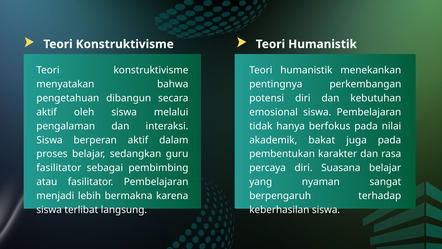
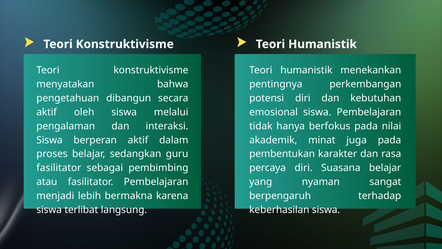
bakat: bakat -> minat (322, 140)
